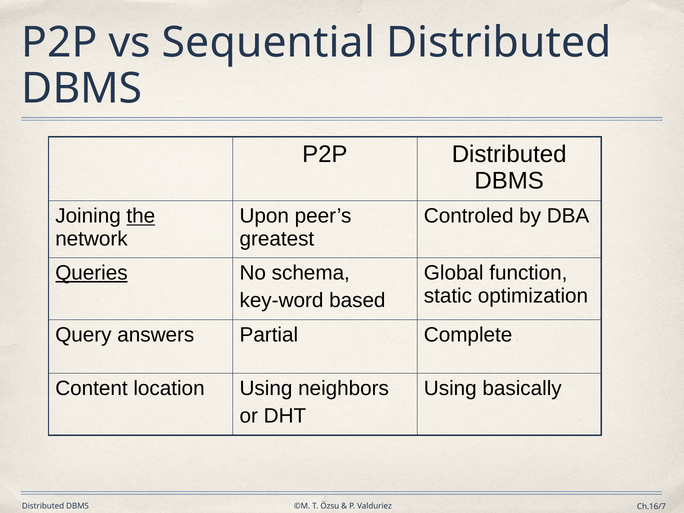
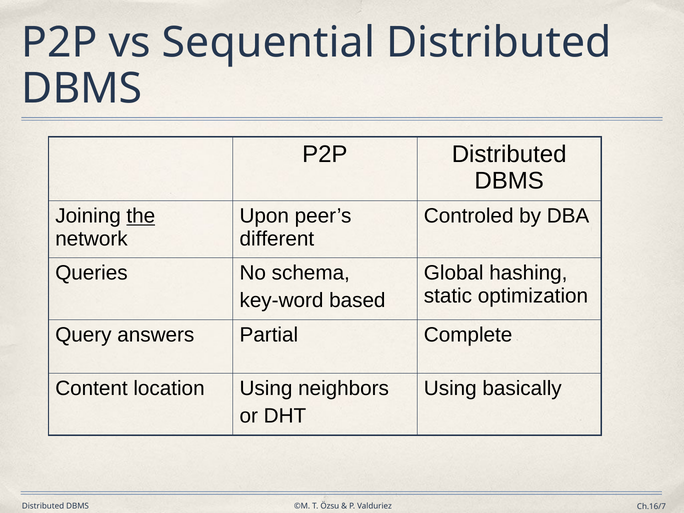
greatest: greatest -> different (277, 239)
Queries underline: present -> none (91, 273)
function: function -> hashing (528, 273)
